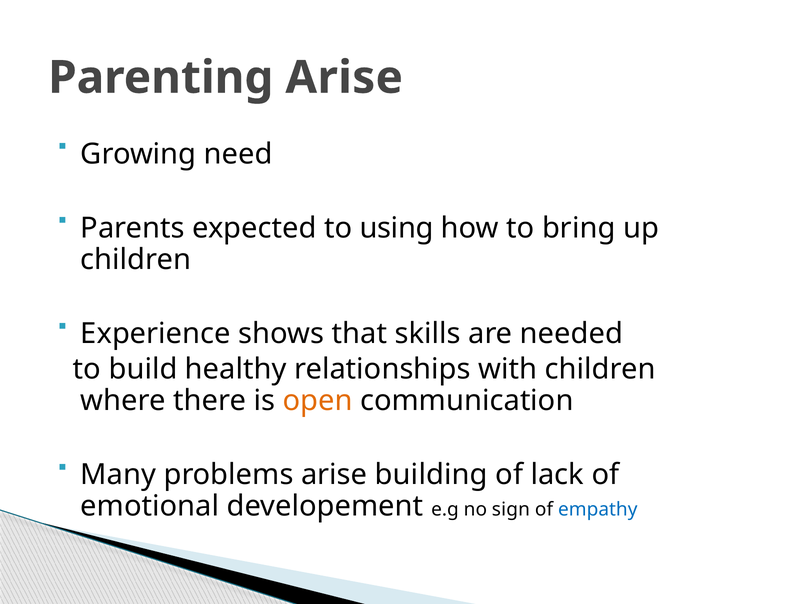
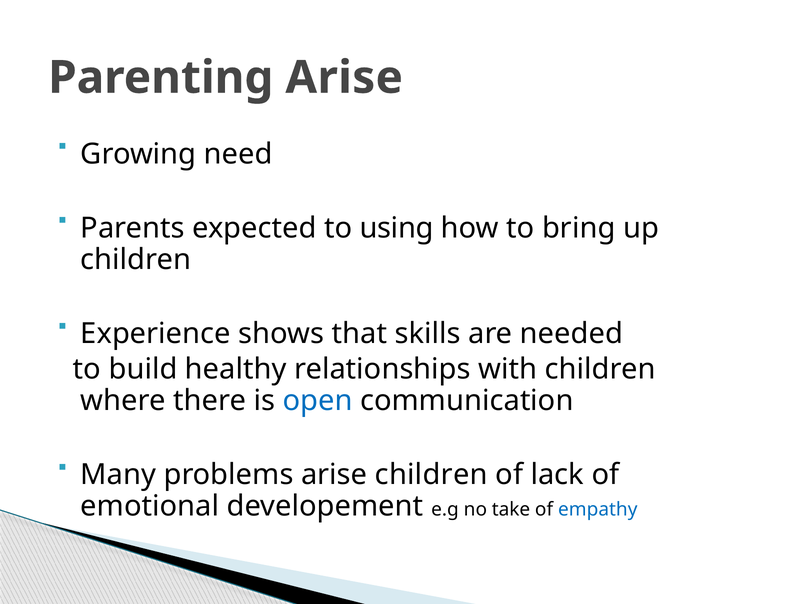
open colour: orange -> blue (318, 401)
arise building: building -> children (431, 475)
sign: sign -> take (511, 510)
